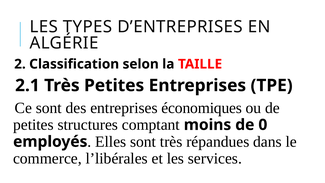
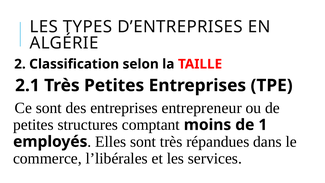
économiques: économiques -> entrepreneur (202, 108)
0: 0 -> 1 (263, 125)
